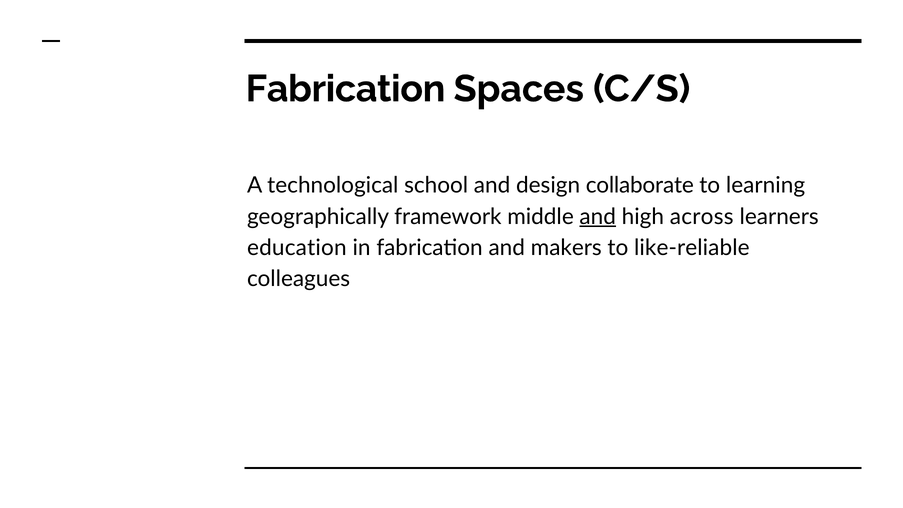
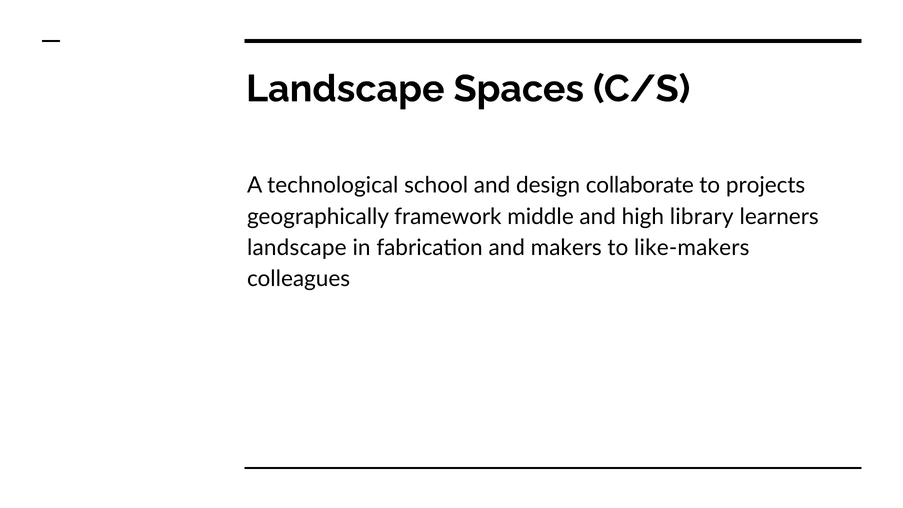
Fabrication: Fabrication -> Landscape (345, 89)
learning: learning -> projects (766, 186)
and underline: present -> none (598, 217)
across: across -> library (702, 217)
education: education -> landscape (297, 248)
like-reliable: like-reliable -> like-makers (692, 248)
